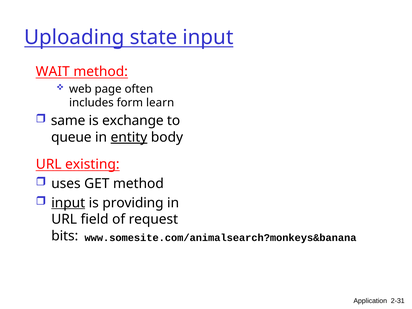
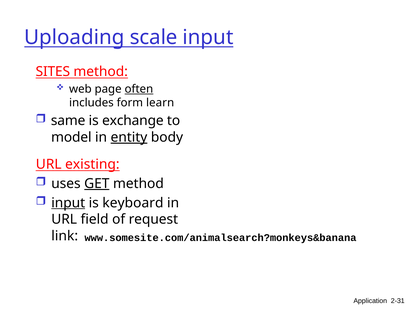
state: state -> scale (154, 37)
WAIT: WAIT -> SITES (53, 72)
often underline: none -> present (139, 89)
queue: queue -> model (71, 137)
GET underline: none -> present (97, 184)
providing: providing -> keyboard (133, 203)
bits: bits -> link (65, 236)
